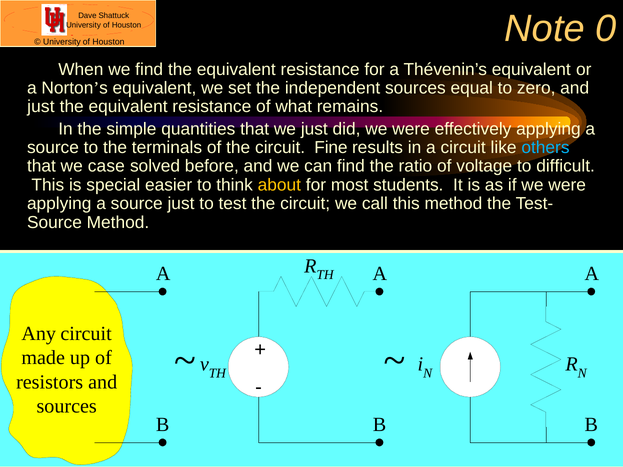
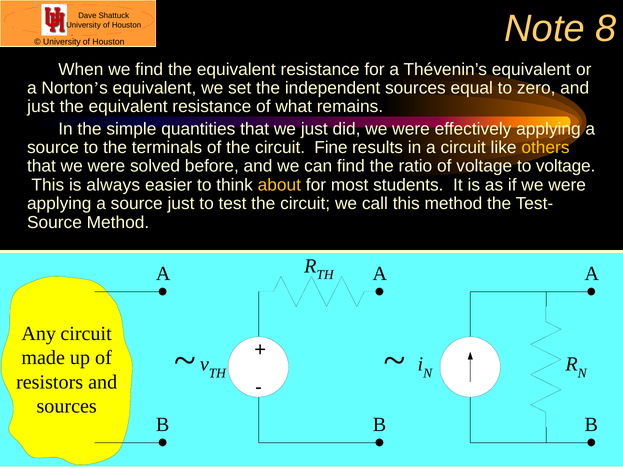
0: 0 -> 8 (606, 29)
others colour: light blue -> yellow (545, 148)
that we case: case -> were (106, 166)
to difficult: difficult -> voltage (566, 166)
special: special -> always (113, 185)
